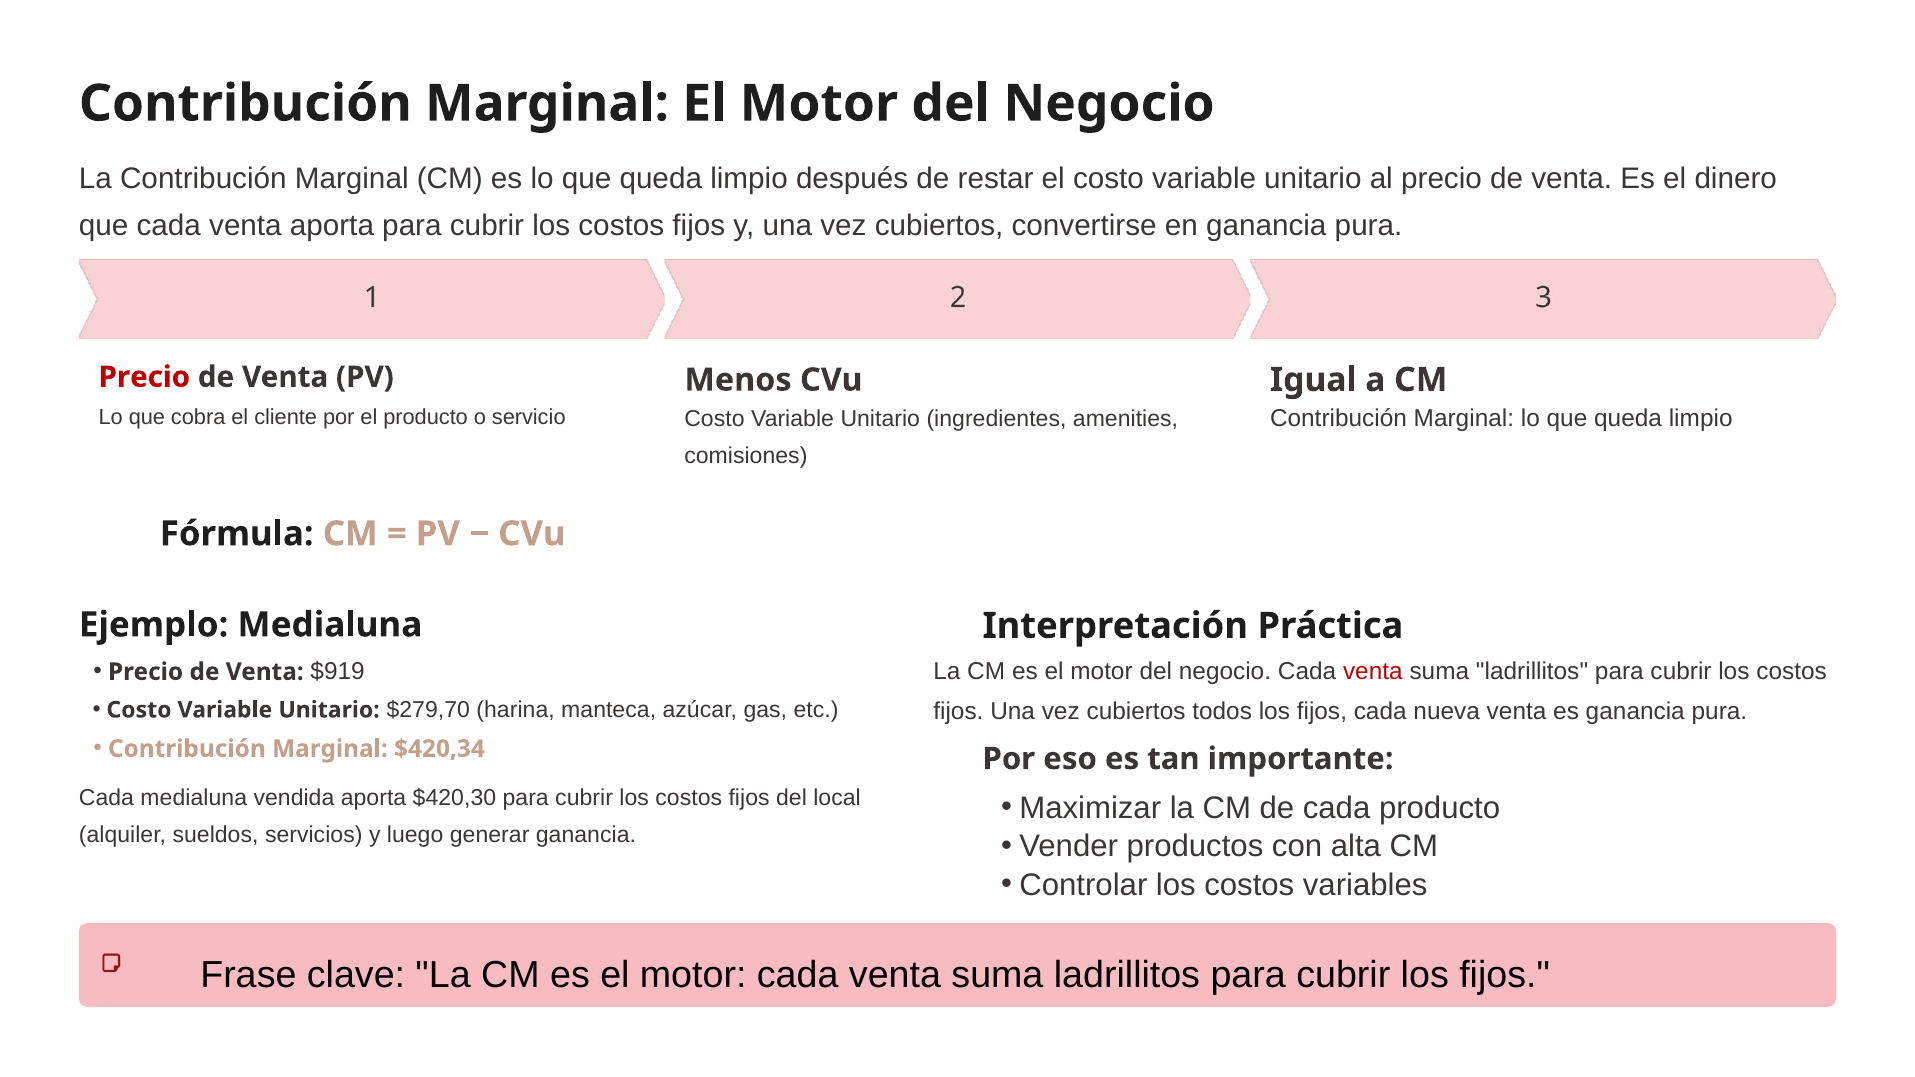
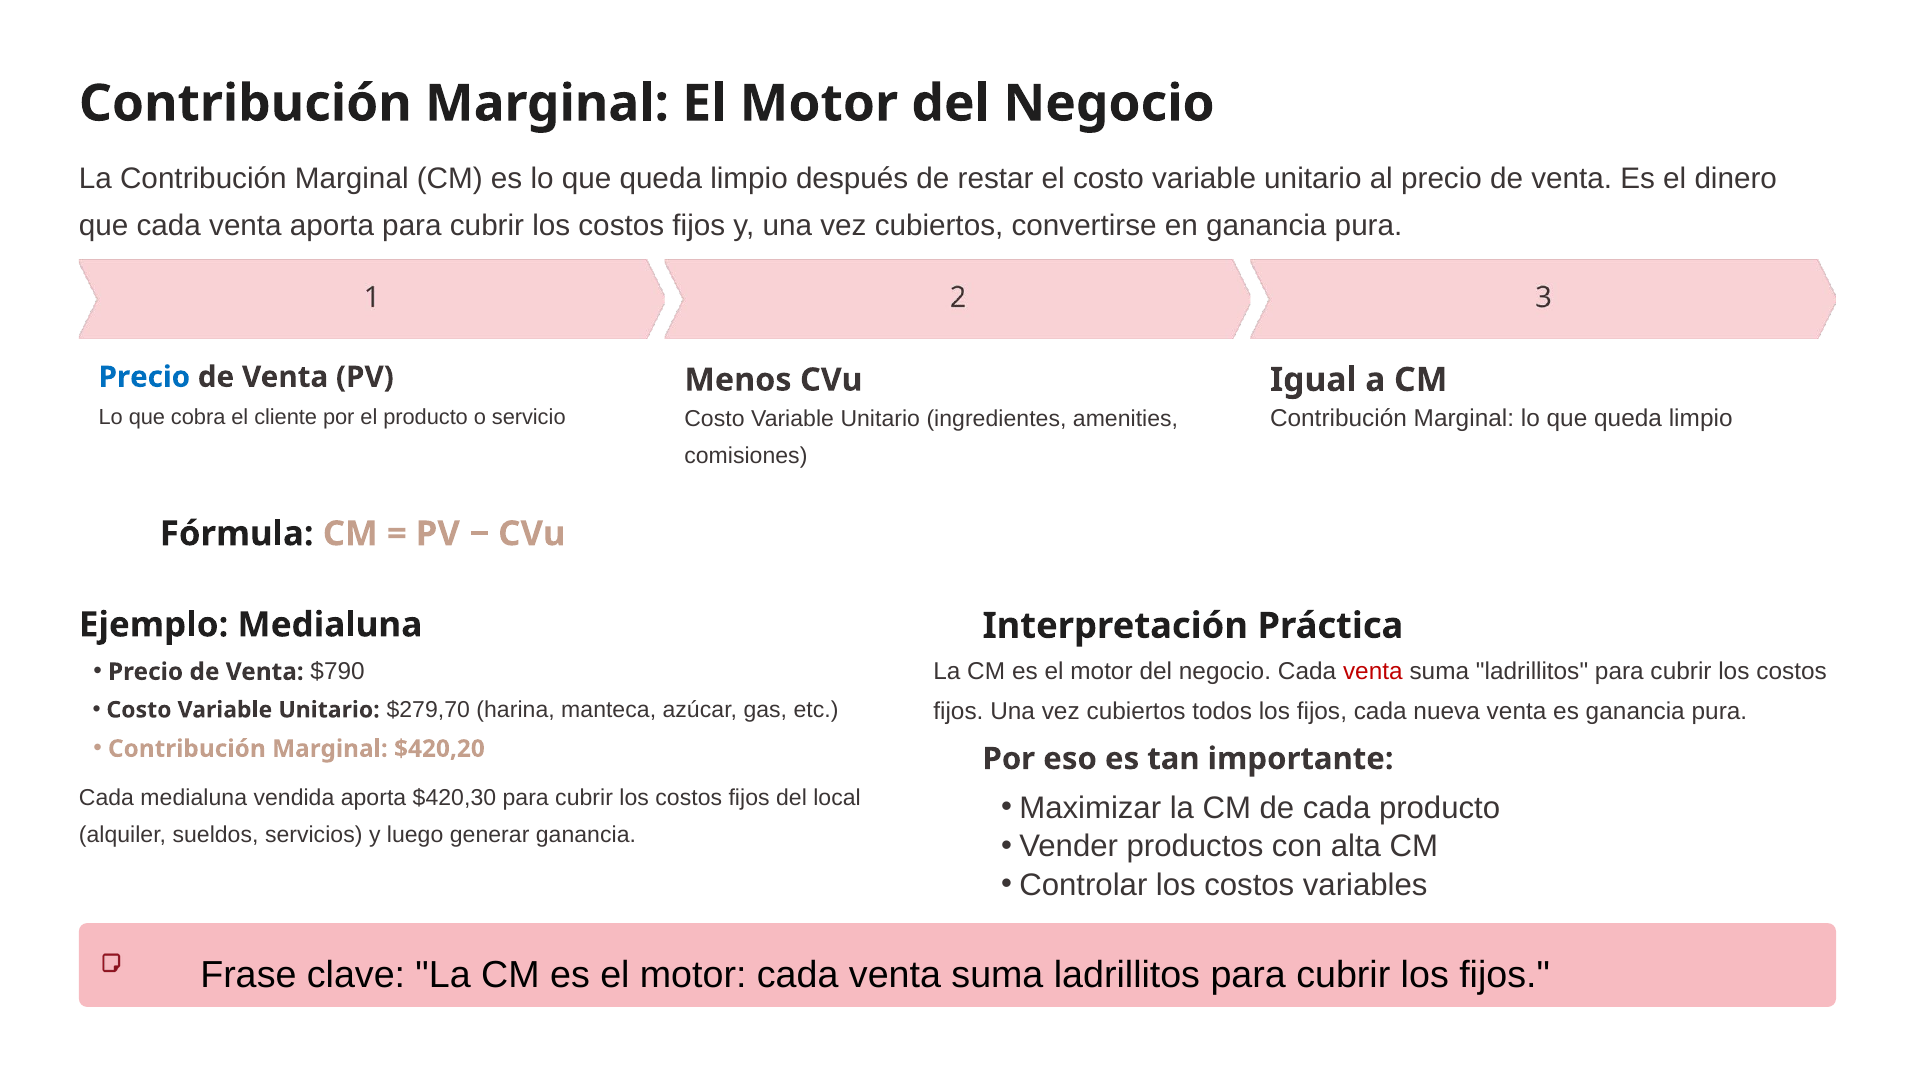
Precio colour: red -> blue (144, 377)
$919: $919 -> $790 (338, 672)
$420,34: $420,34 -> $420,20 (439, 749)
